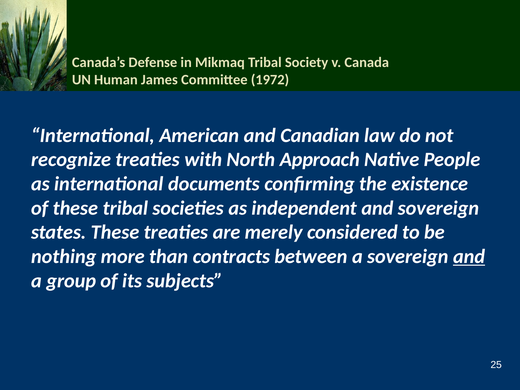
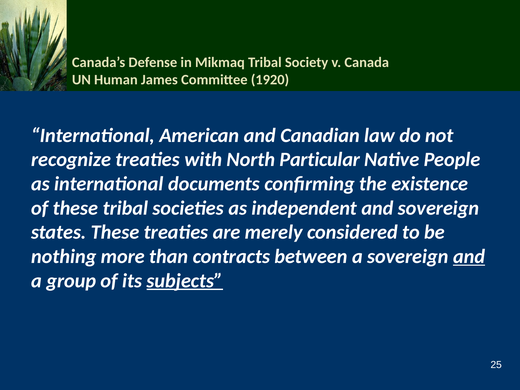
1972: 1972 -> 1920 (270, 80)
Approach: Approach -> Particular (320, 160)
subjects underline: none -> present (185, 281)
